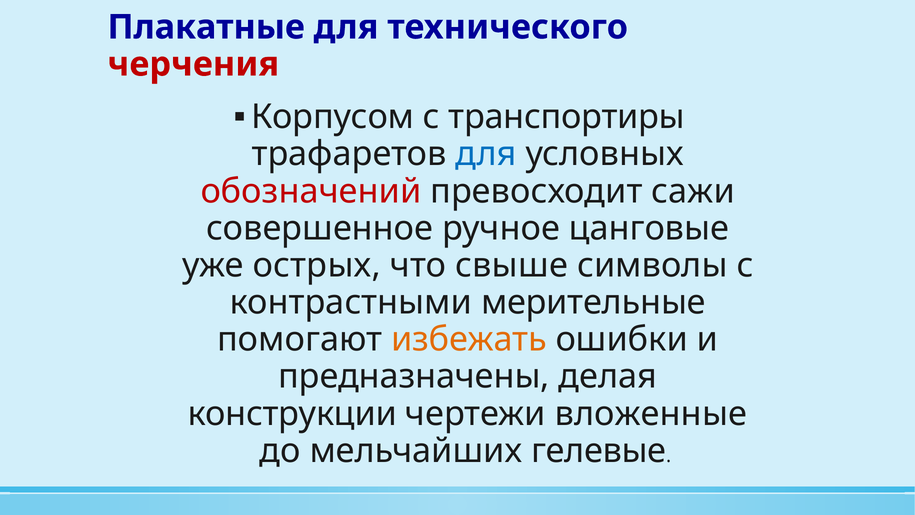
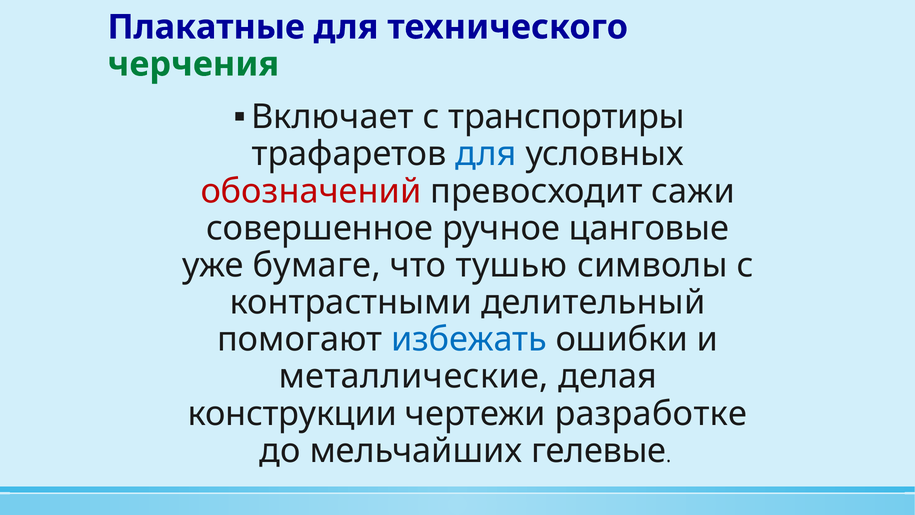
черчения colour: red -> green (193, 64)
Корпусом: Корпусом -> Включает (332, 117)
острых: острых -> бумаге (317, 265)
свыше: свыше -> тушью (511, 265)
мерительные: мерительные -> делительный (593, 302)
избежать colour: orange -> blue (469, 339)
предназначены: предназначены -> металлические (414, 376)
вложенные: вложенные -> разработке (651, 413)
